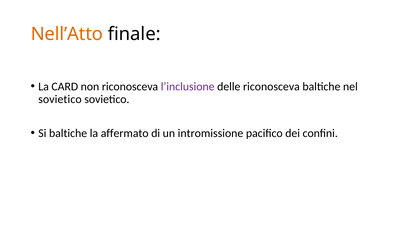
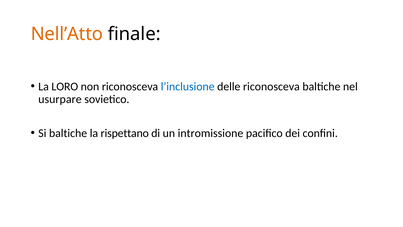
CARD: CARD -> LORO (65, 86)
l’inclusione colour: purple -> blue (188, 86)
sovietico: sovietico -> usurpare (60, 99)
affermato: affermato -> rispettano (125, 133)
